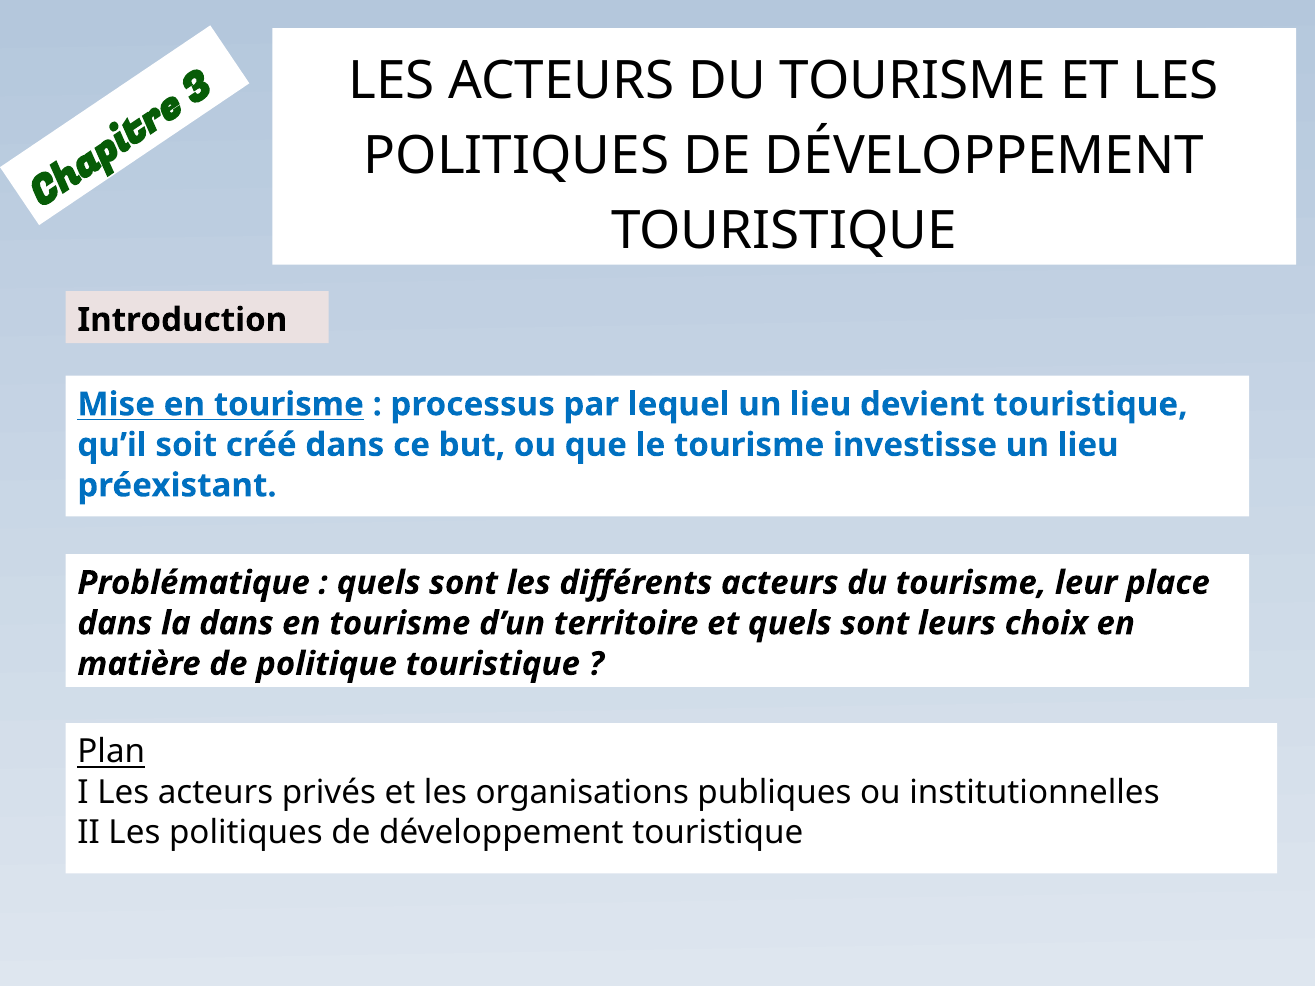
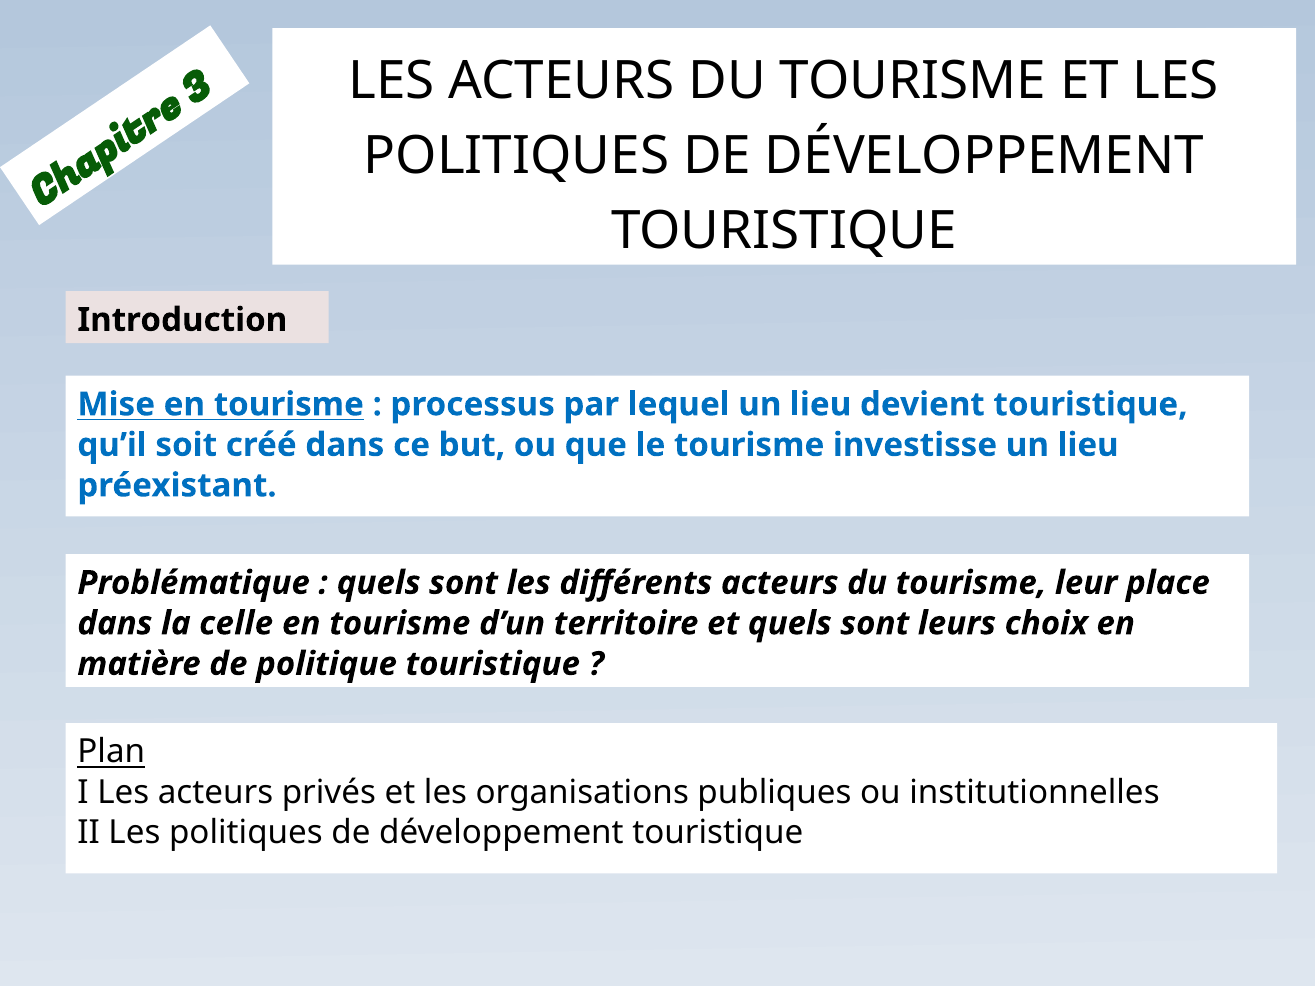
la dans: dans -> celle (236, 624)
